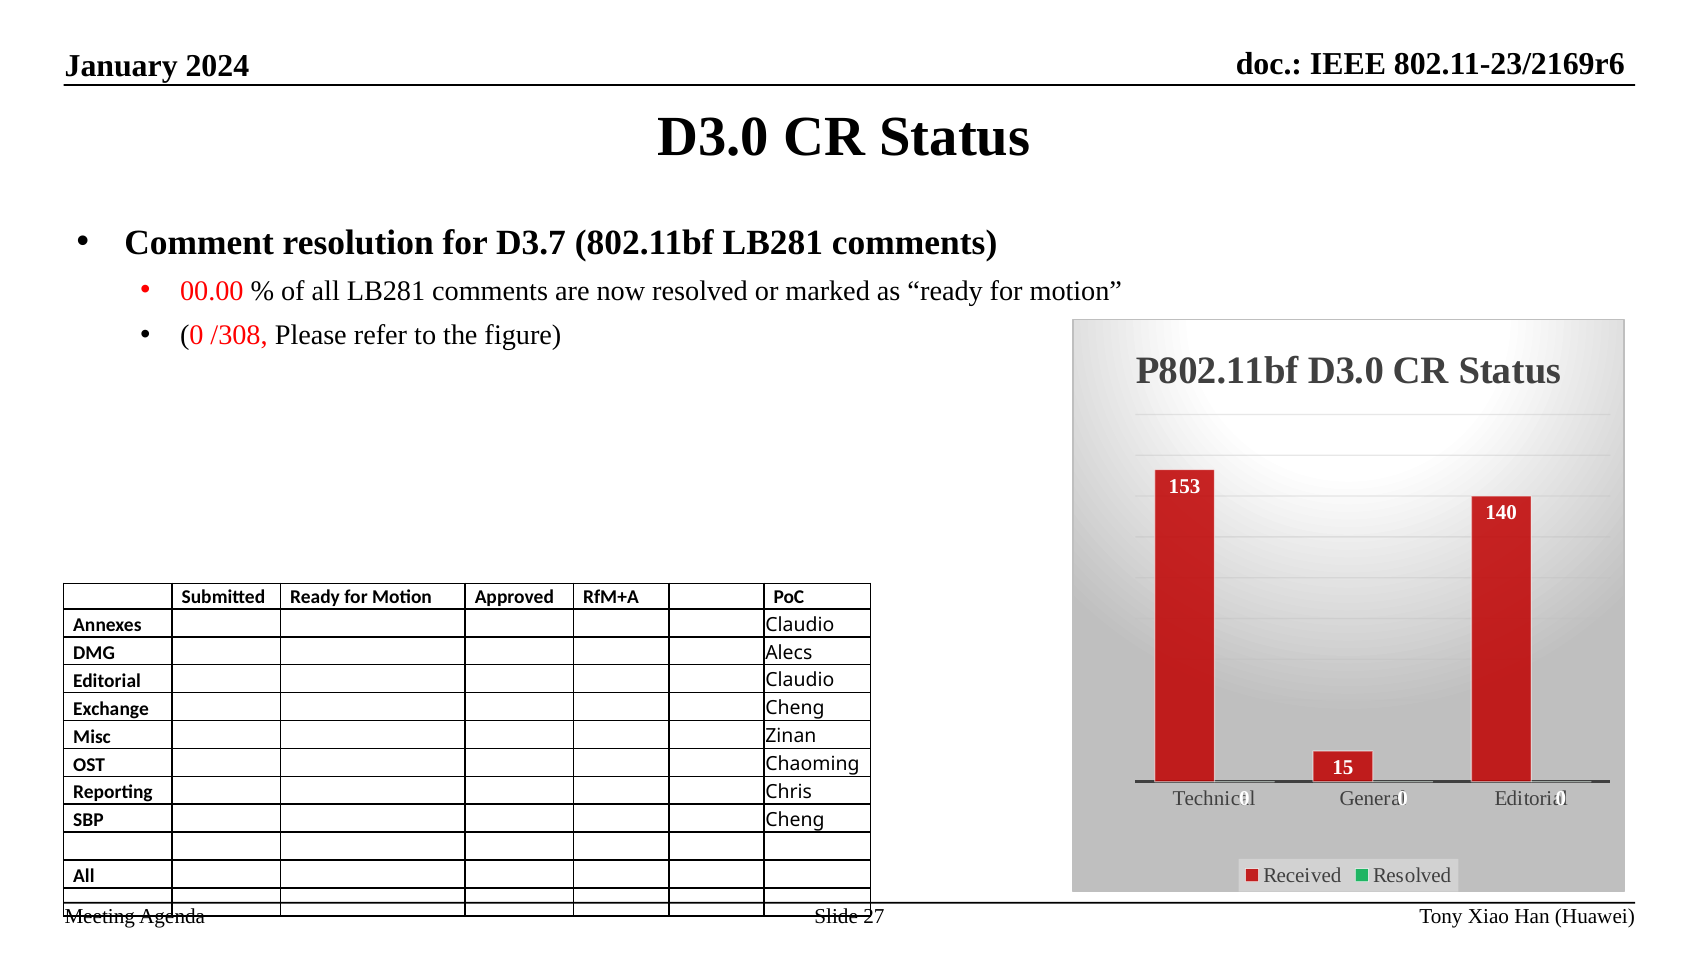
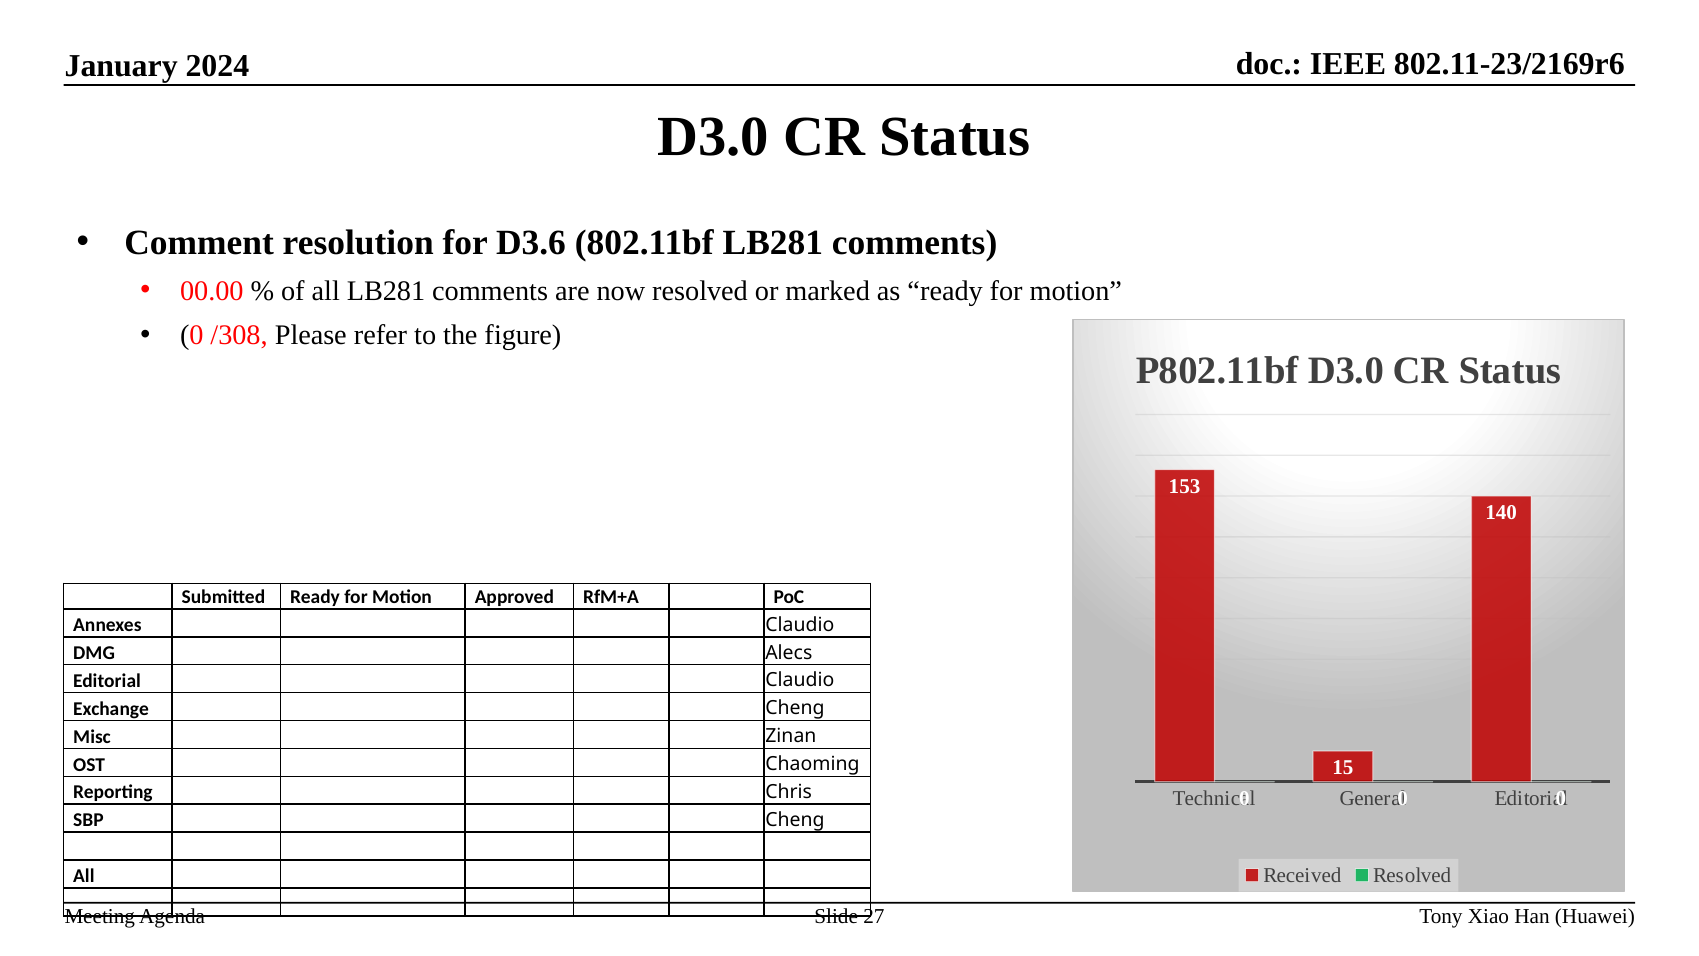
D3.7: D3.7 -> D3.6 (531, 243)
